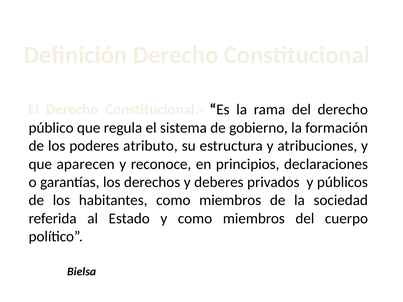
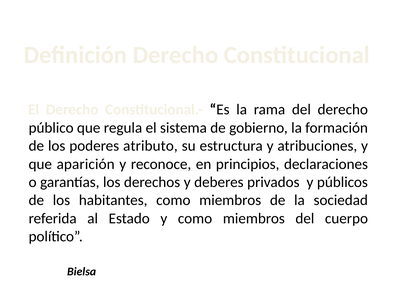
aparecen: aparecen -> aparición (86, 164)
